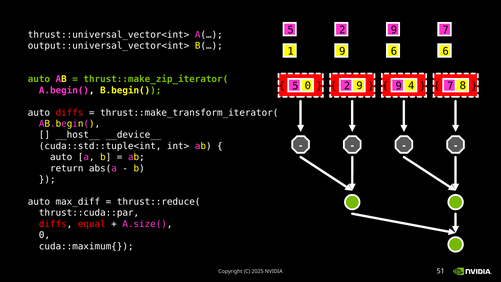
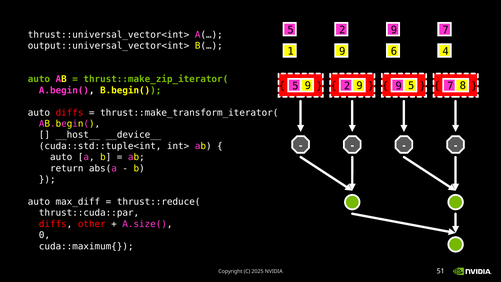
6 6: 6 -> 4 (446, 51)
5 0: 0 -> 9 (308, 86)
9 4: 4 -> 5 (411, 86)
equal: equal -> other (92, 224)
